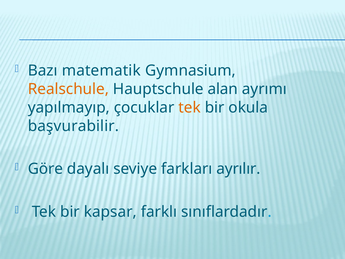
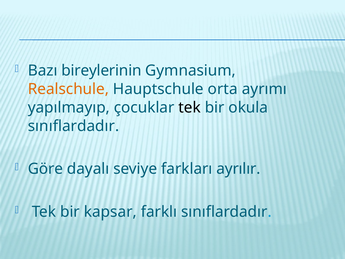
matematik: matematik -> bireylerinin (101, 71)
alan: alan -> orta (223, 89)
tek colour: orange -> black (190, 107)
başvurabilir: başvurabilir -> sınıflardadır (74, 126)
